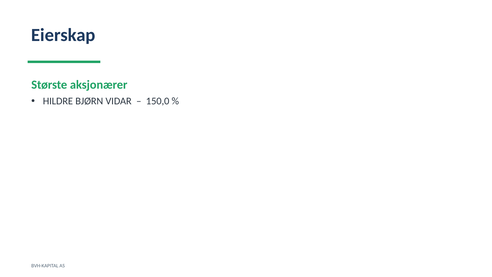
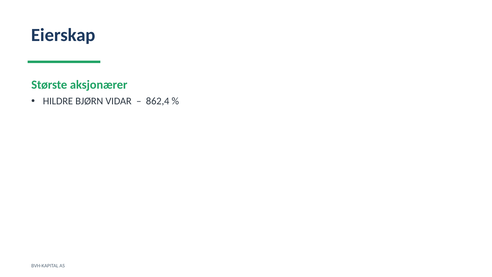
150,0: 150,0 -> 862,4 (158, 101)
